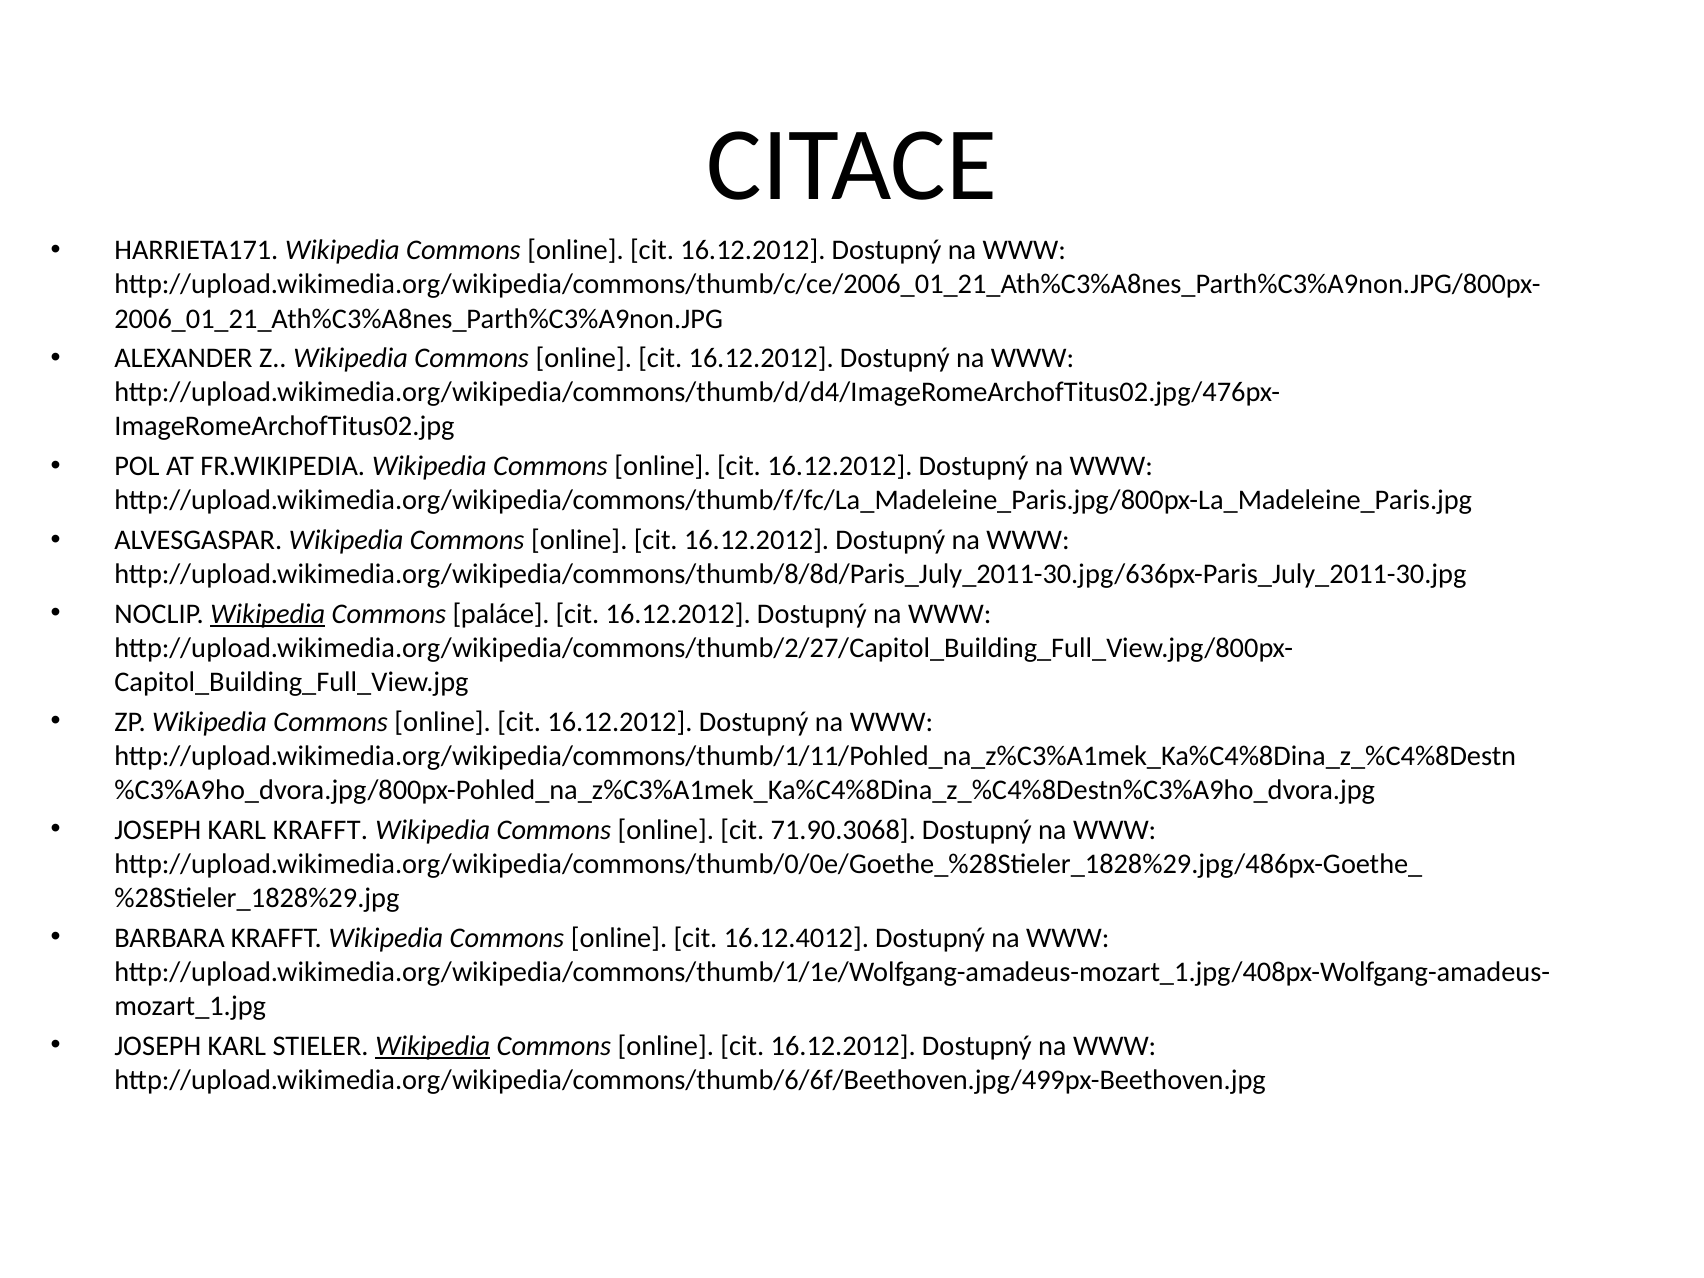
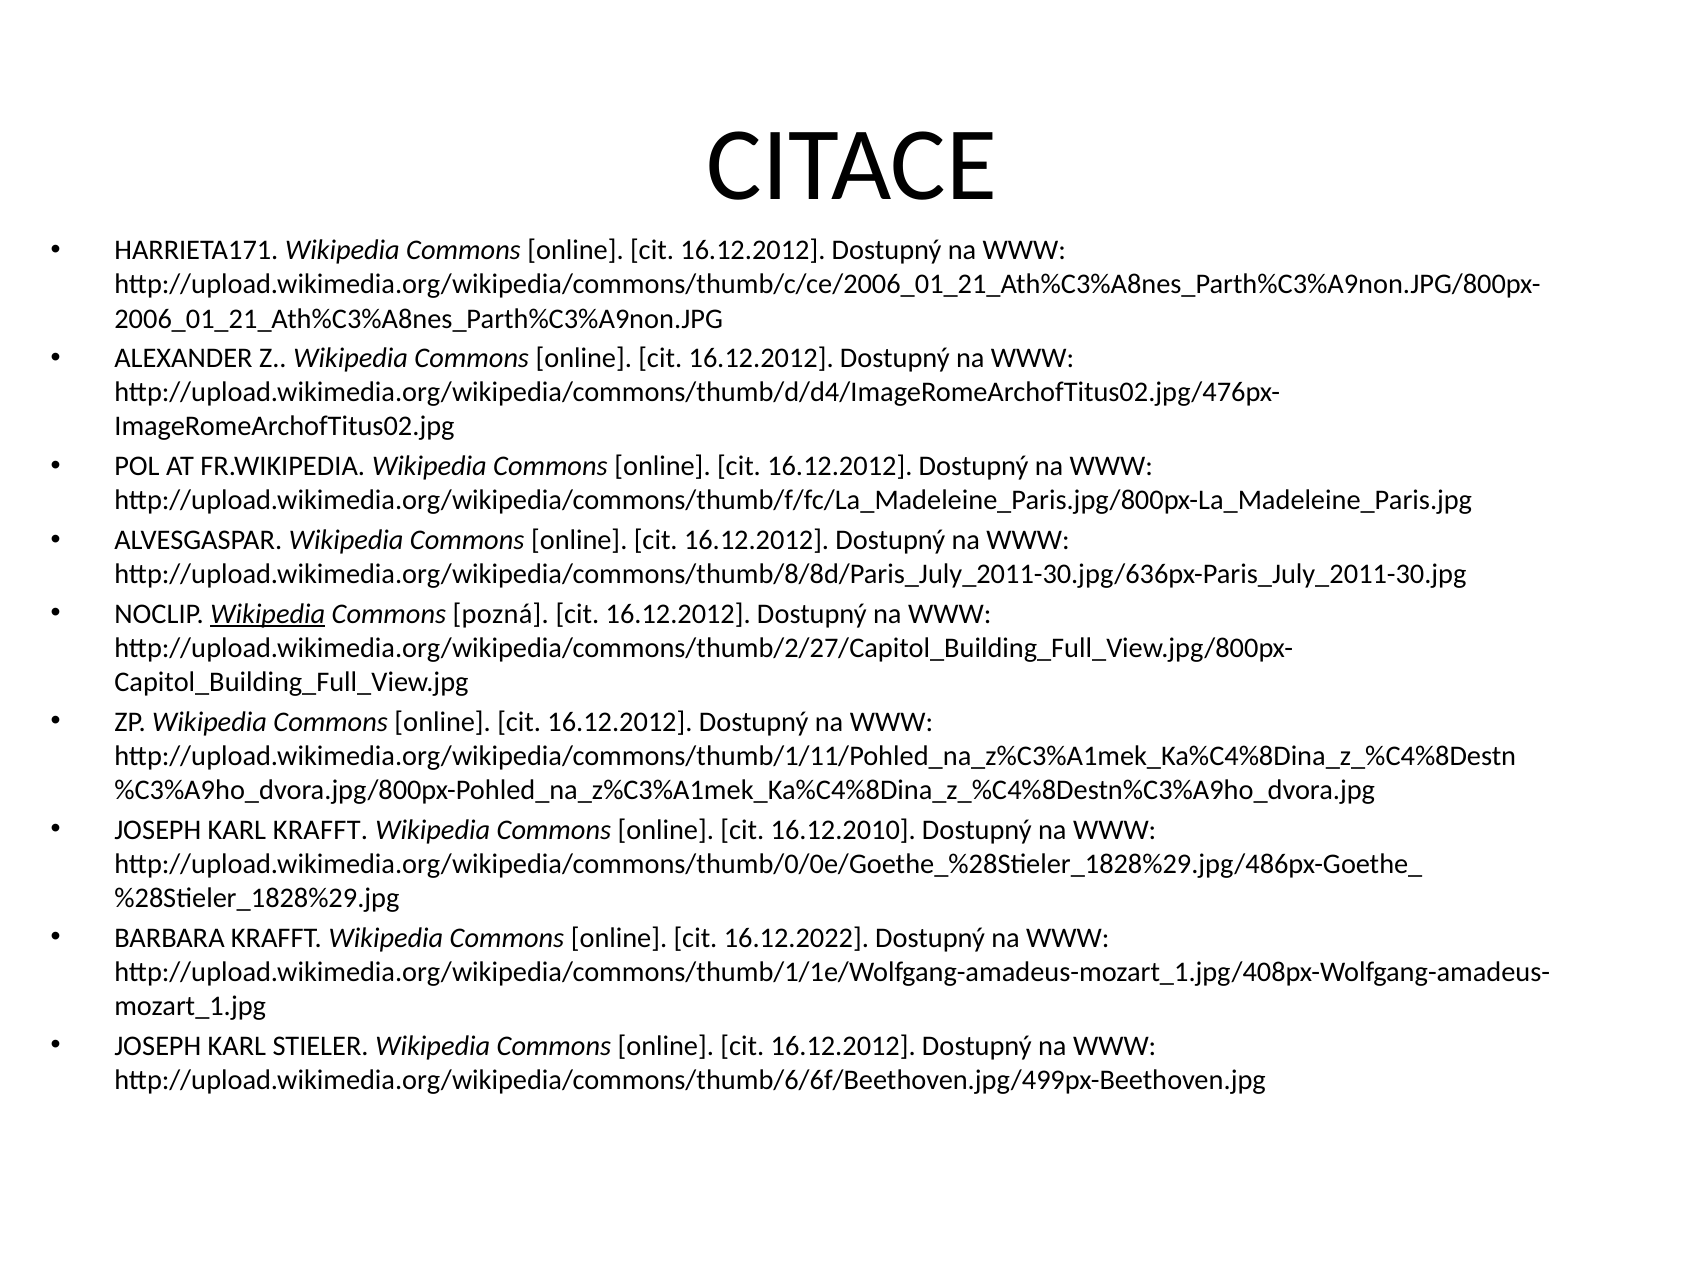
paláce: paláce -> pozná (501, 614)
71.90.3068: 71.90.3068 -> 16.12.2010 (843, 830)
16.12.4012: 16.12.4012 -> 16.12.2022 (796, 938)
Wikipedia underline: present -> none (433, 1046)
